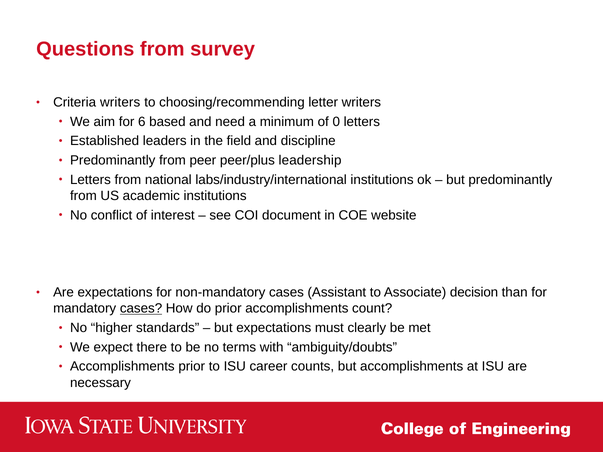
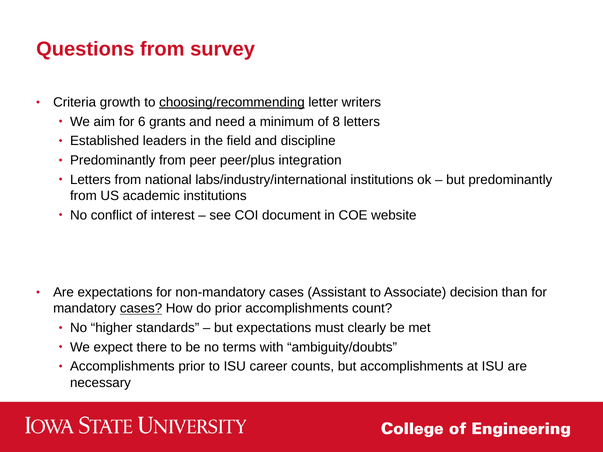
Criteria writers: writers -> growth (120, 102)
choosing/recommending underline: none -> present (232, 102)
based: based -> grants (167, 122)
0: 0 -> 8 (336, 122)
leadership: leadership -> integration (310, 160)
